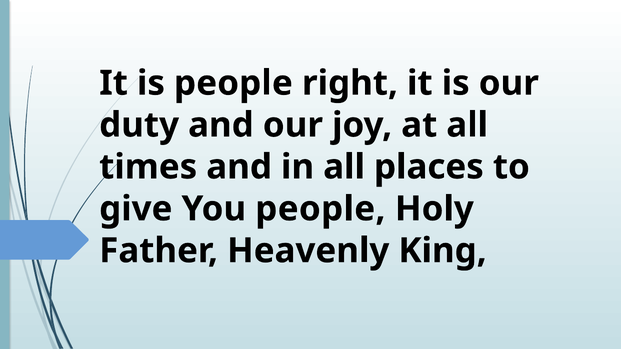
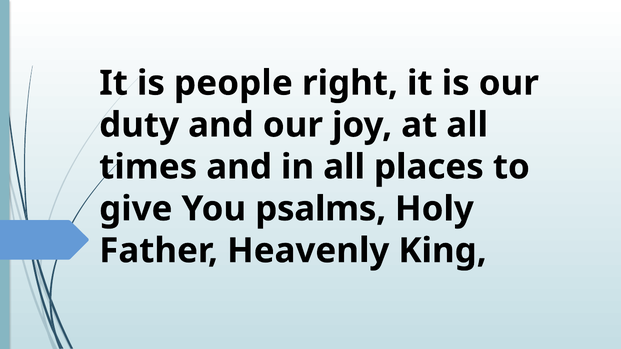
You people: people -> psalms (321, 209)
